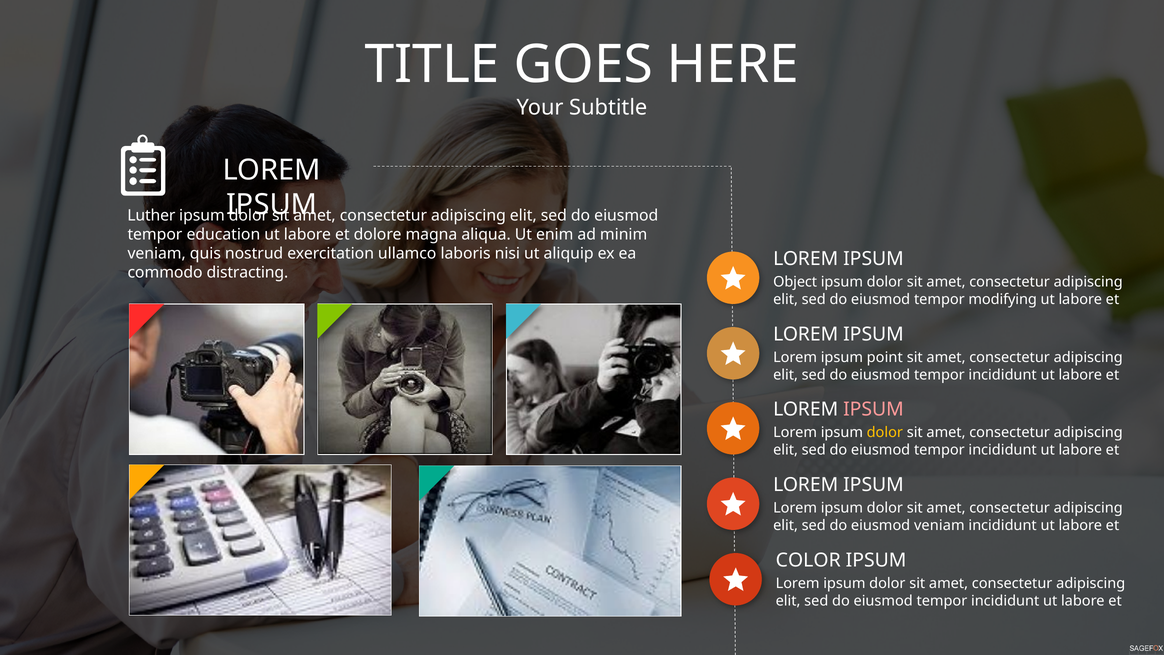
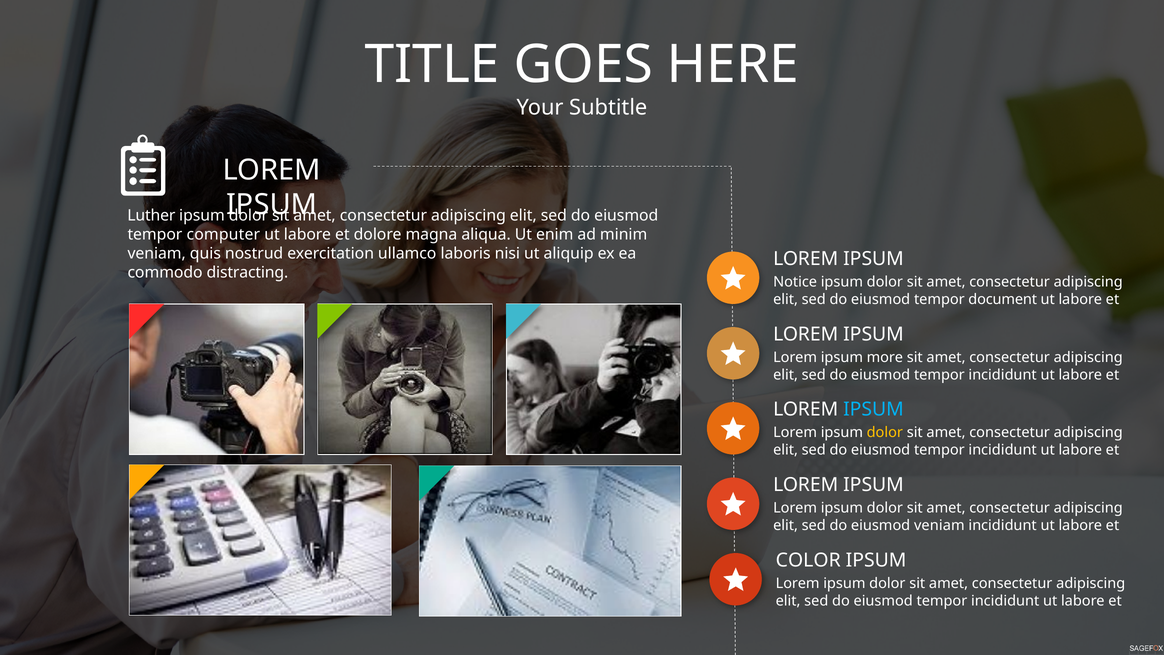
education: education -> computer (223, 235)
Object: Object -> Notice (795, 282)
modifying: modifying -> document (1003, 299)
point: point -> more (885, 357)
IPSUM colour: pink -> light blue (873, 409)
